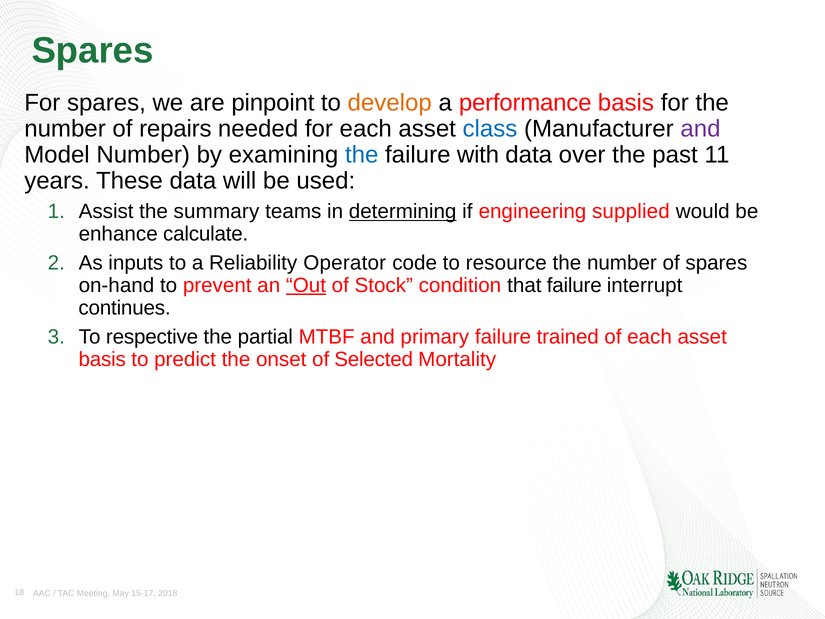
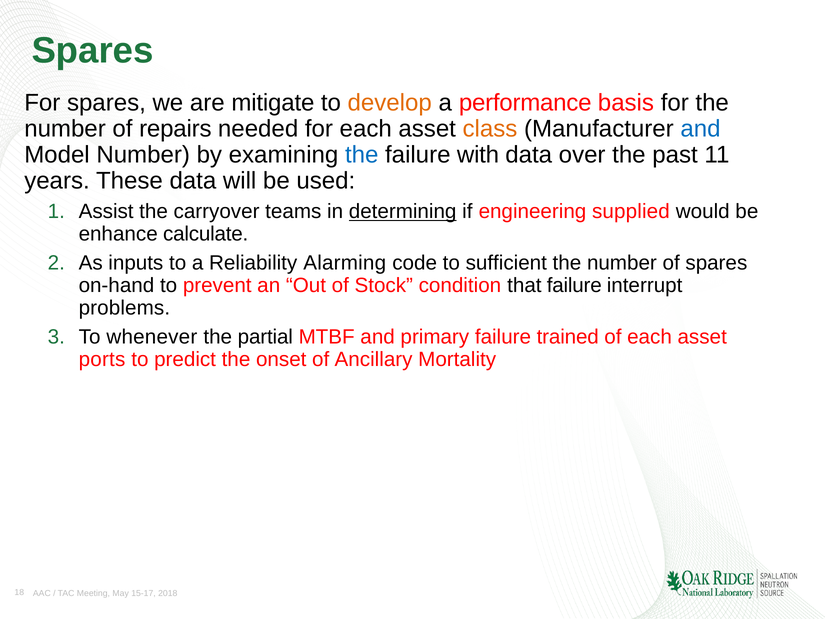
pinpoint: pinpoint -> mitigate (273, 103)
class colour: blue -> orange (490, 129)
and colour: purple -> blue (700, 129)
summary: summary -> carryover (217, 212)
Operator: Operator -> Alarming (345, 263)
resource: resource -> sufficient (506, 263)
Out underline: present -> none (306, 285)
continues: continues -> problems (124, 308)
respective: respective -> whenever (152, 337)
basis: basis -> ports (102, 359)
Selected: Selected -> Ancillary (374, 359)
